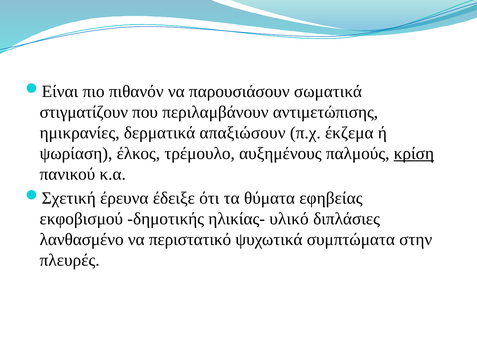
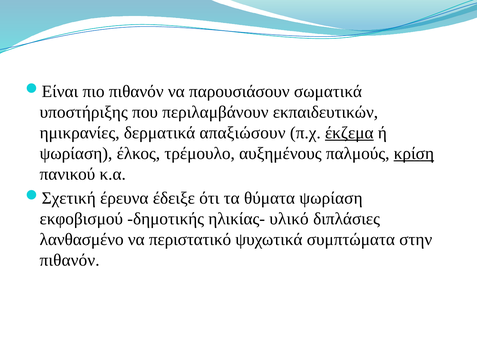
στιγματίζουν: στιγματίζουν -> υποστήριξης (84, 112)
αντιμετώπισης: αντιμετώπισης -> εκπαιδευτικών (325, 112)
έκζεμα underline: none -> present (349, 133)
θύματα εφηβείας: εφηβείας -> ψωρίαση (331, 198)
πλευρές: πλευρές -> πιθανόν (70, 260)
